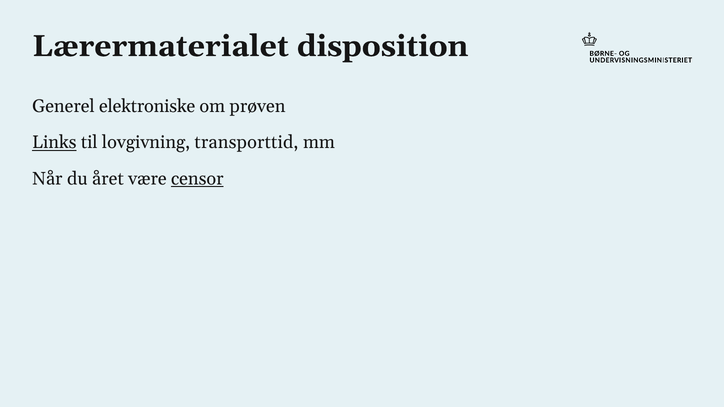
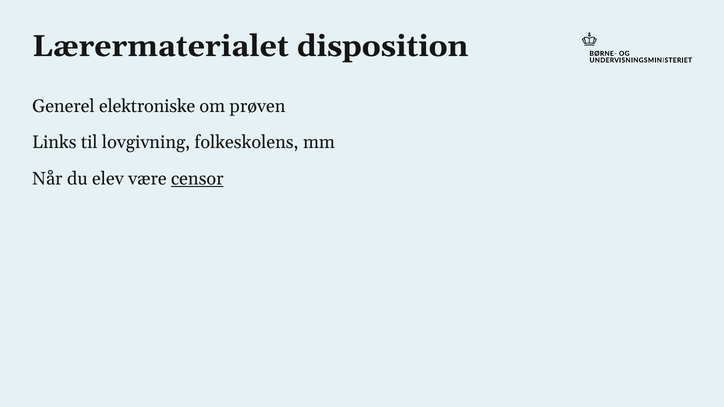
Links underline: present -> none (54, 143)
transporttid: transporttid -> folkeskolens (247, 143)
året: året -> elev (108, 179)
